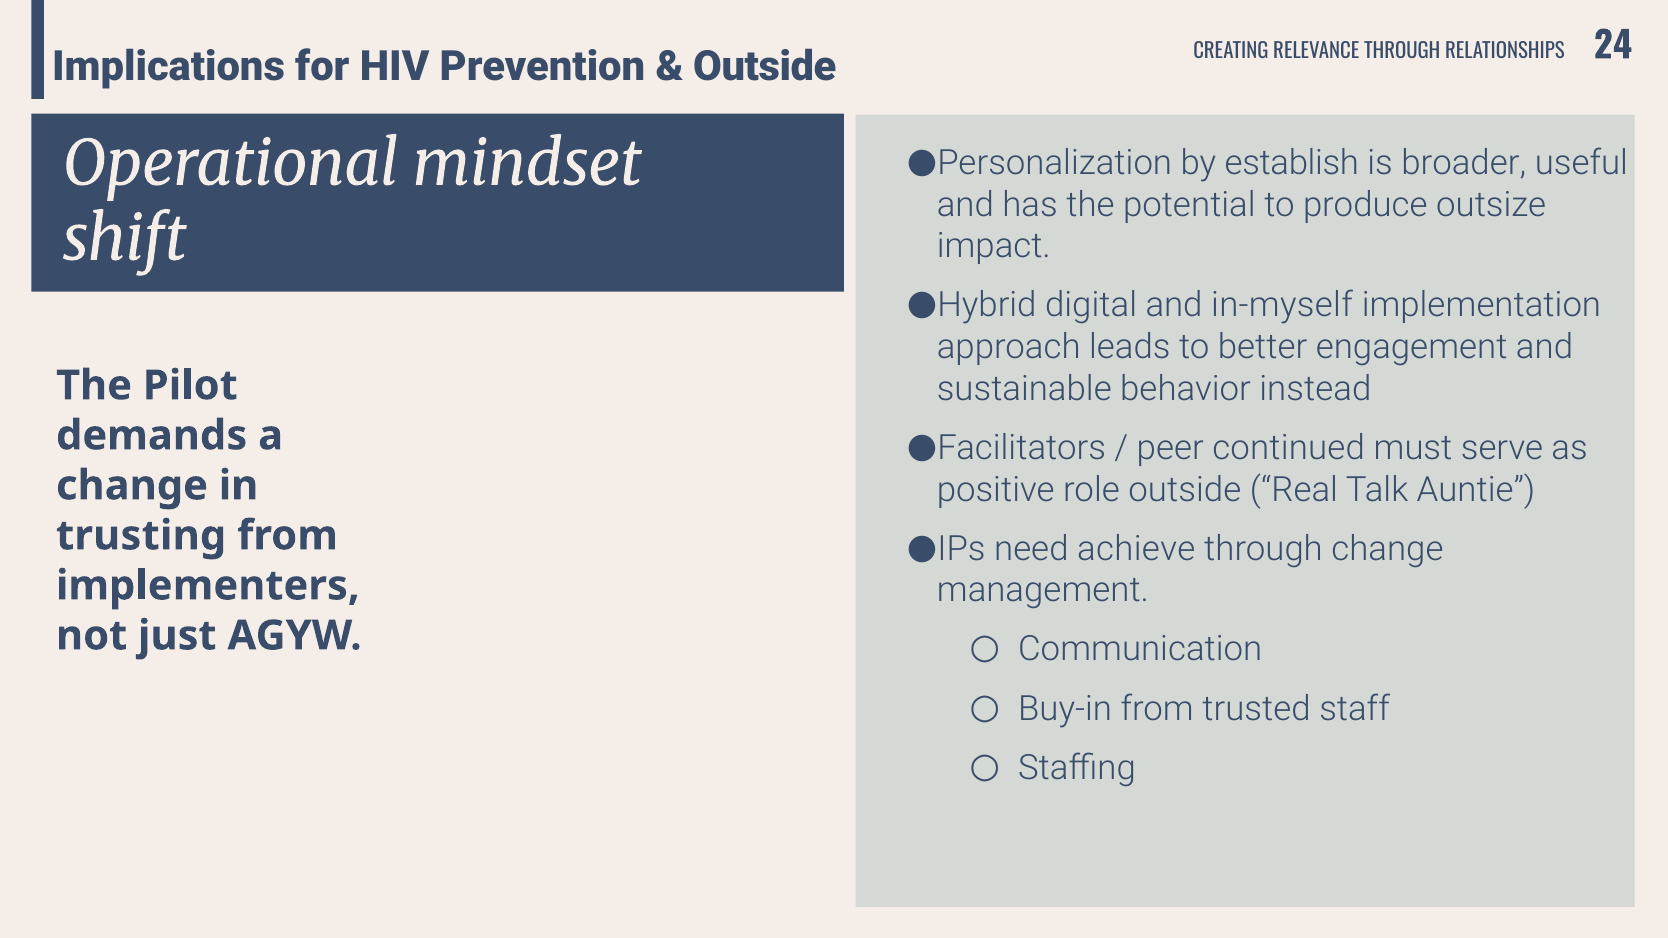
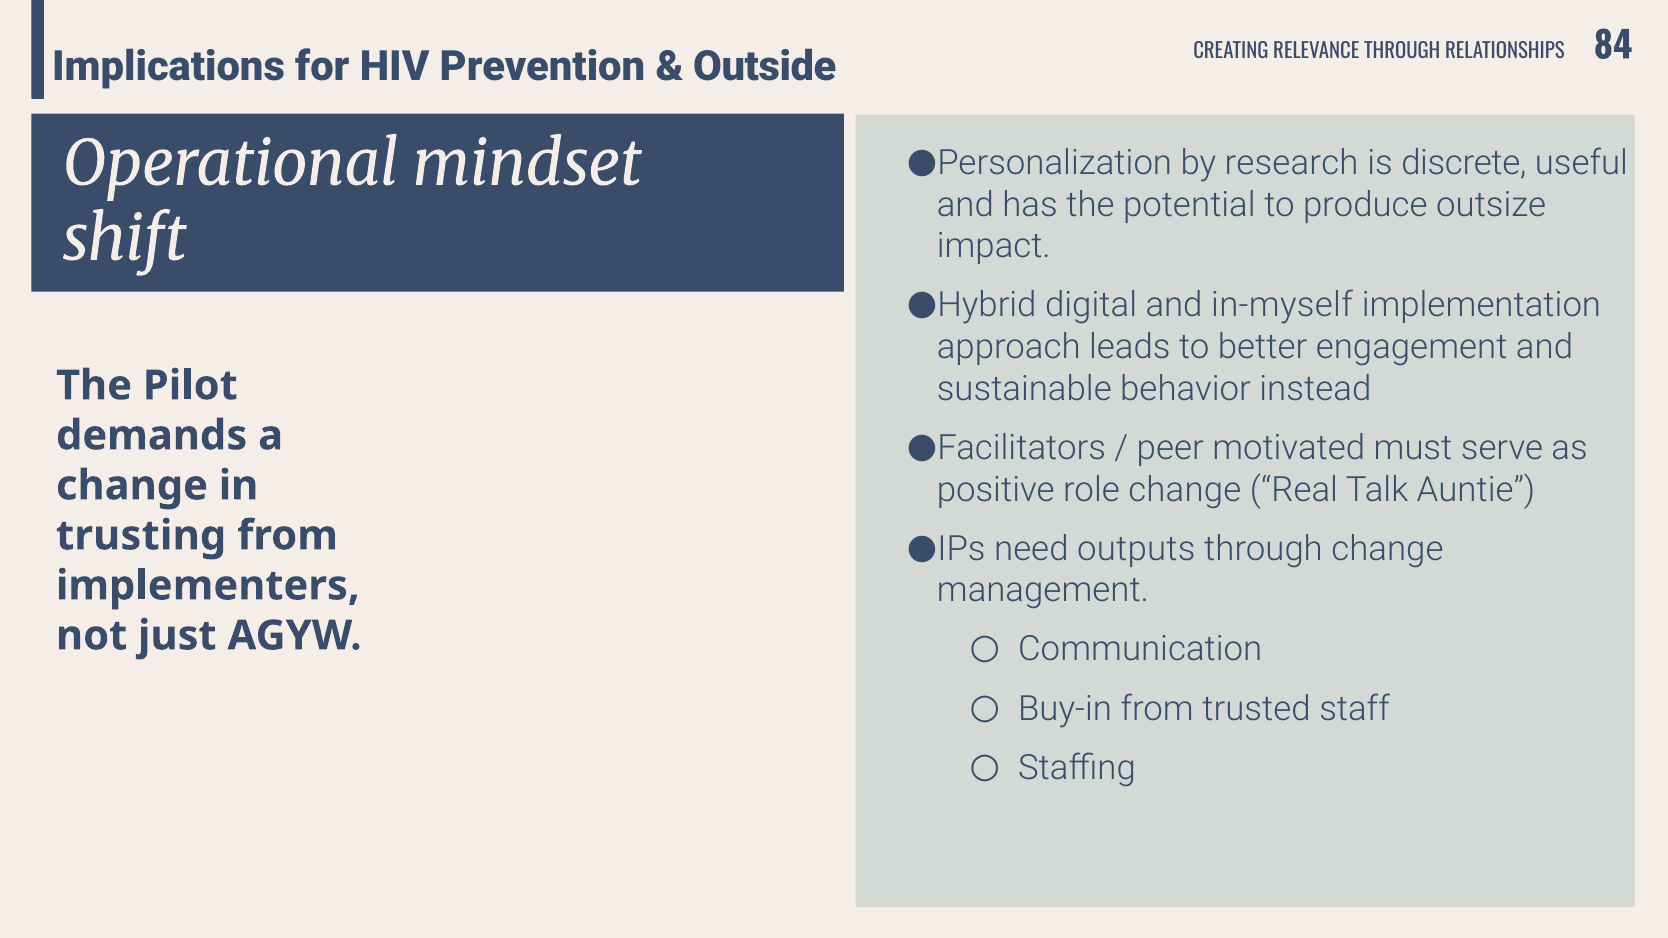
24: 24 -> 84 (1613, 46)
establish: establish -> research (1292, 163)
broader: broader -> discrete (1464, 163)
continued: continued -> motivated (1289, 448)
role outside: outside -> change (1185, 490)
achieve: achieve -> outputs (1136, 549)
